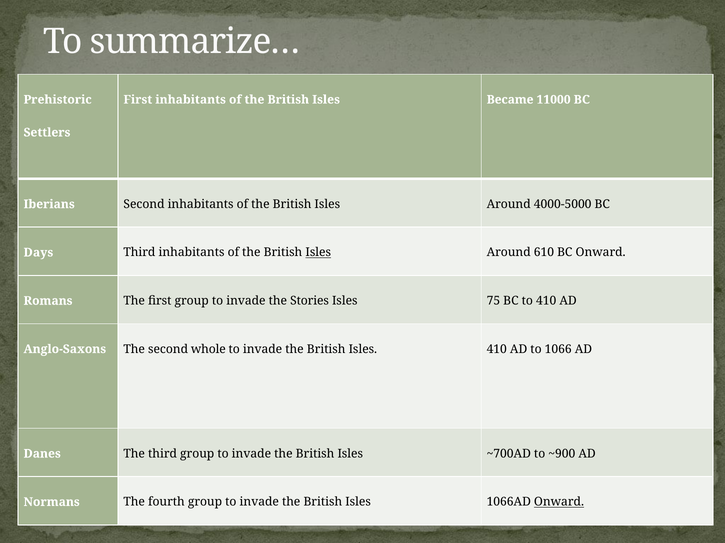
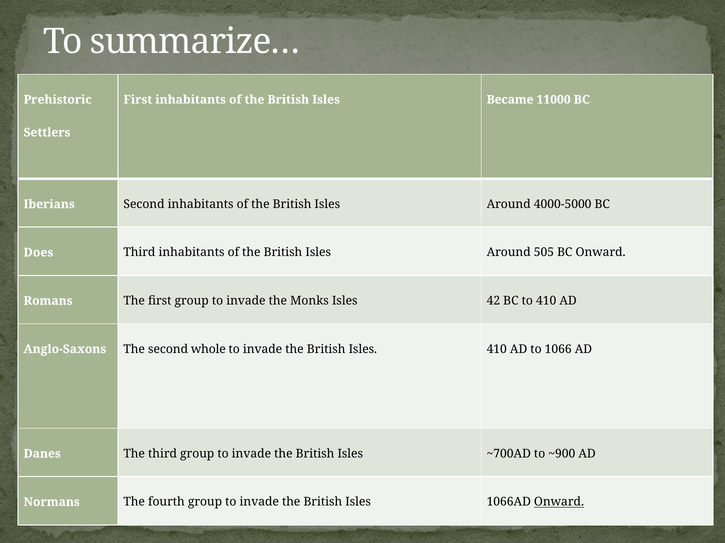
Days: Days -> Does (38, 253)
Isles underline: present -> none (318, 253)
610: 610 -> 505 (544, 253)
Stories: Stories -> Monks (309, 301)
75: 75 -> 42 (493, 301)
